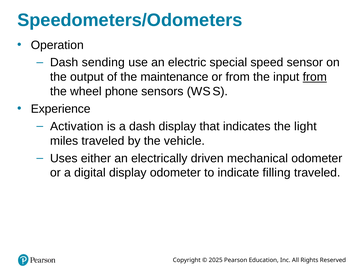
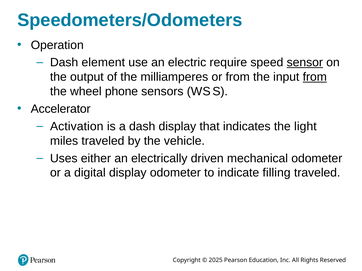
sending: sending -> element (103, 63)
special: special -> require (228, 63)
sensor underline: none -> present (305, 63)
maintenance: maintenance -> milliamperes (174, 77)
Experience: Experience -> Accelerator (61, 109)
